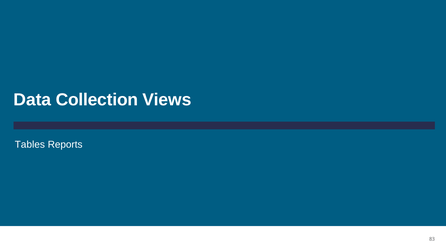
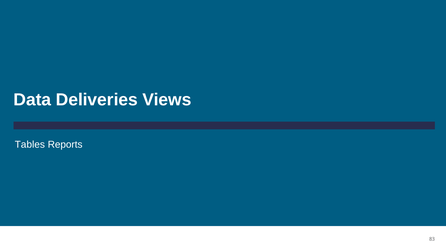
Collection: Collection -> Deliveries (97, 100)
